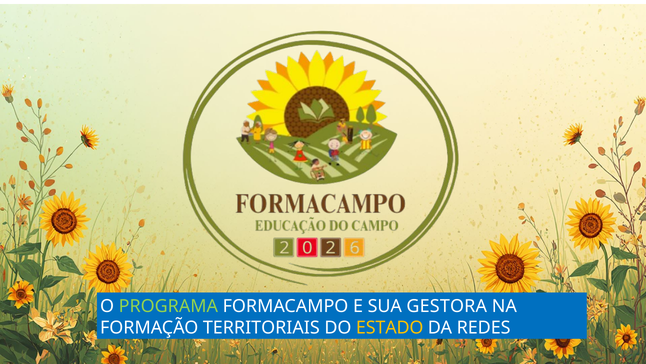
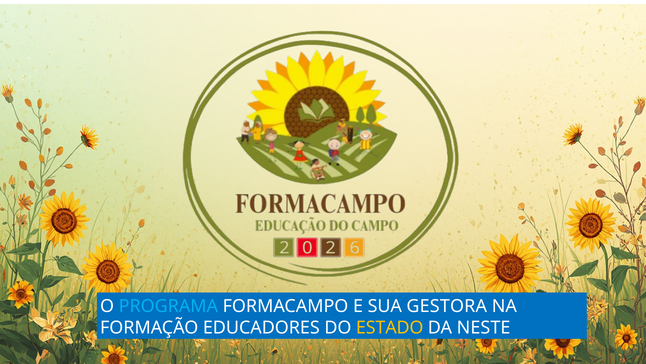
PROGRAMA colour: light green -> light blue (168, 306)
TERRITORIAIS: TERRITORIAIS -> EDUCADORES (261, 327)
REDES: REDES -> NESTE (484, 327)
